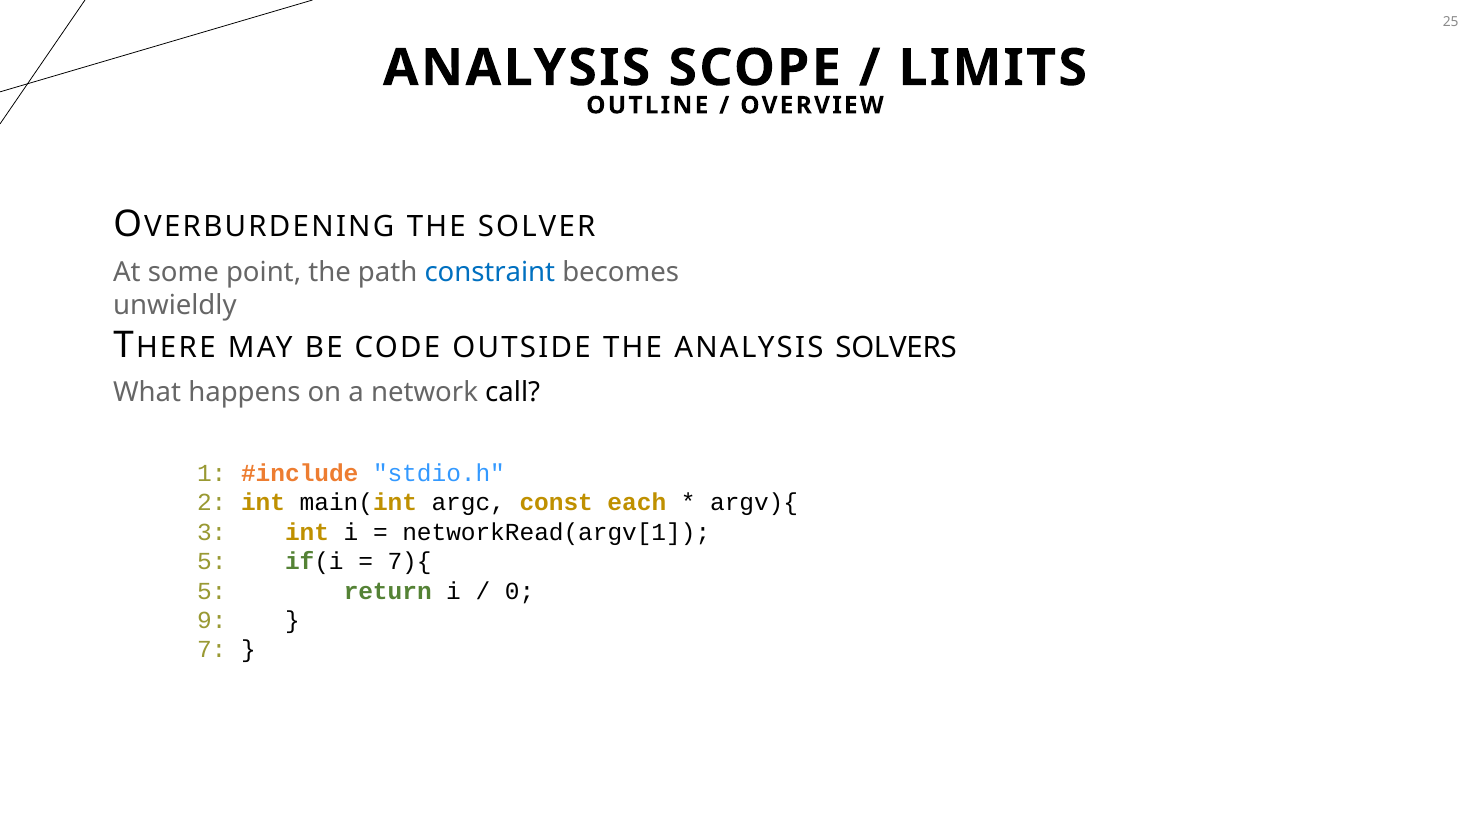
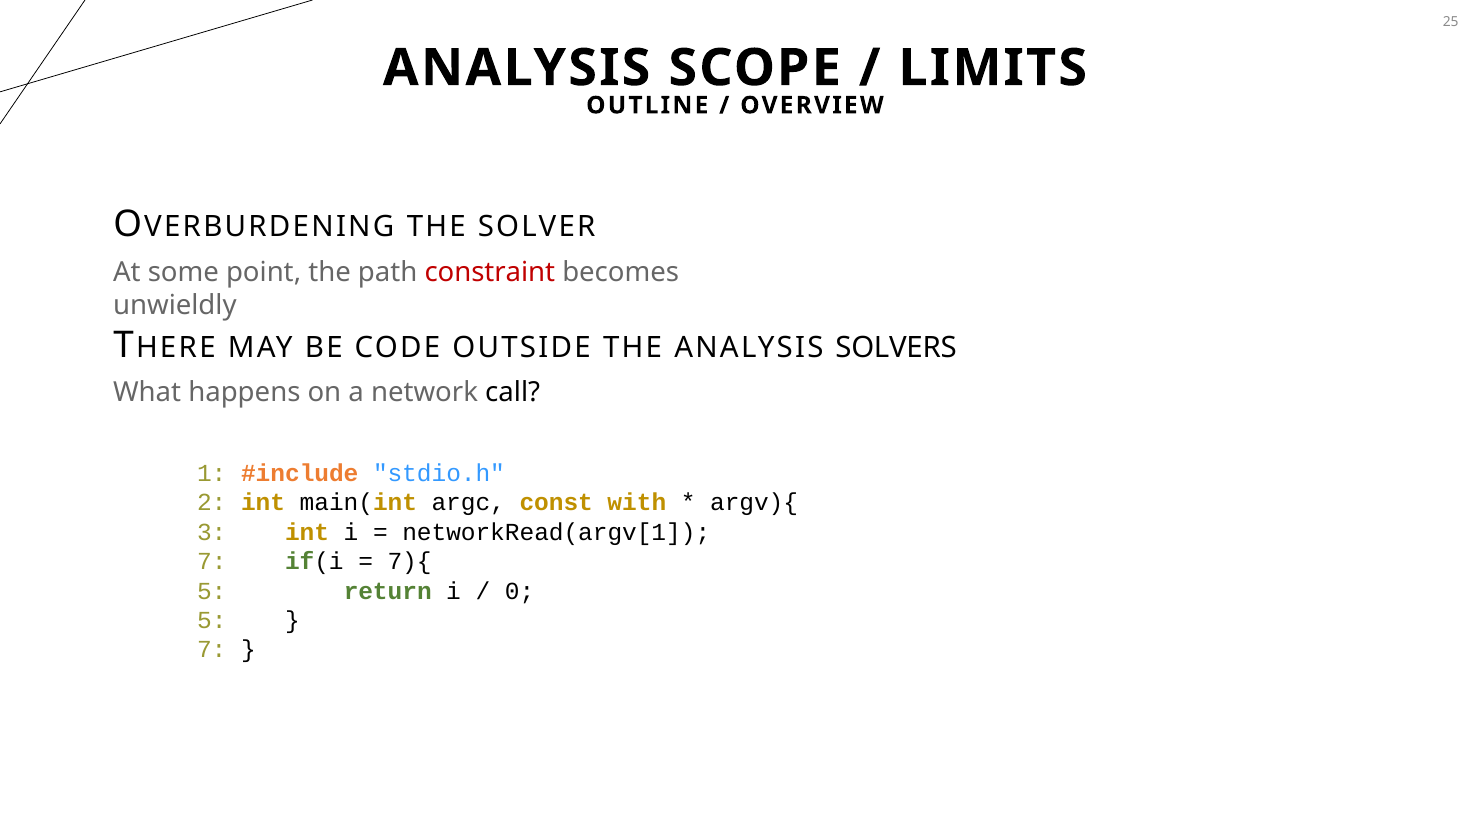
constraint colour: blue -> red (490, 272)
each: each -> with (637, 503)
5: 5 -> 7 (212, 562)
9: 9 -> 5 (212, 621)
